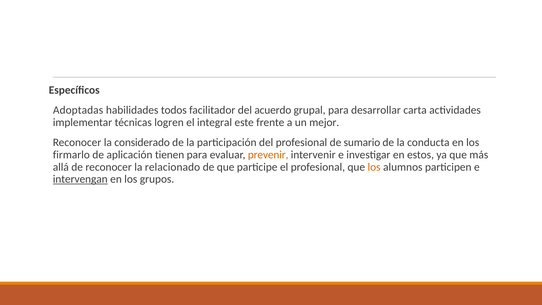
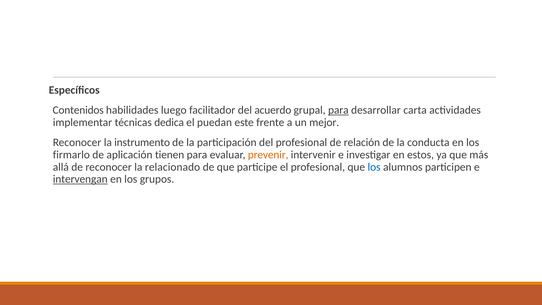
Adoptadas: Adoptadas -> Contenidos (78, 110)
todos: todos -> luego (174, 110)
para underline: none -> present (338, 110)
logren: logren -> dedica (169, 122)
integral: integral -> puedan (215, 122)
considerado: considerado -> instrumento (142, 143)
sumario: sumario -> relación (362, 143)
los colour: orange -> blue (374, 167)
